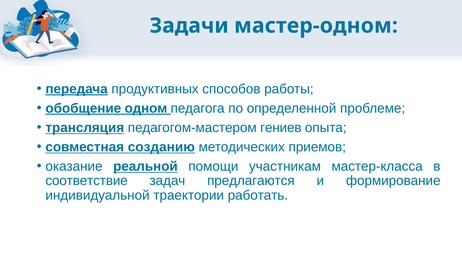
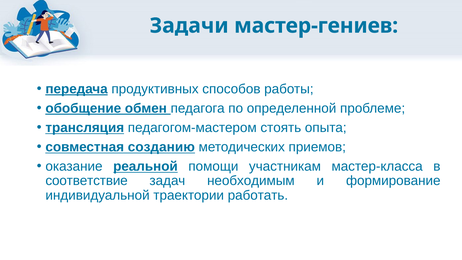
мастер-одном: мастер-одном -> мастер-гениев (316, 26)
одном: одном -> обмен (146, 108)
гениев: гениев -> стоять (281, 128)
предлагаются: предлагаются -> необходимым (251, 181)
